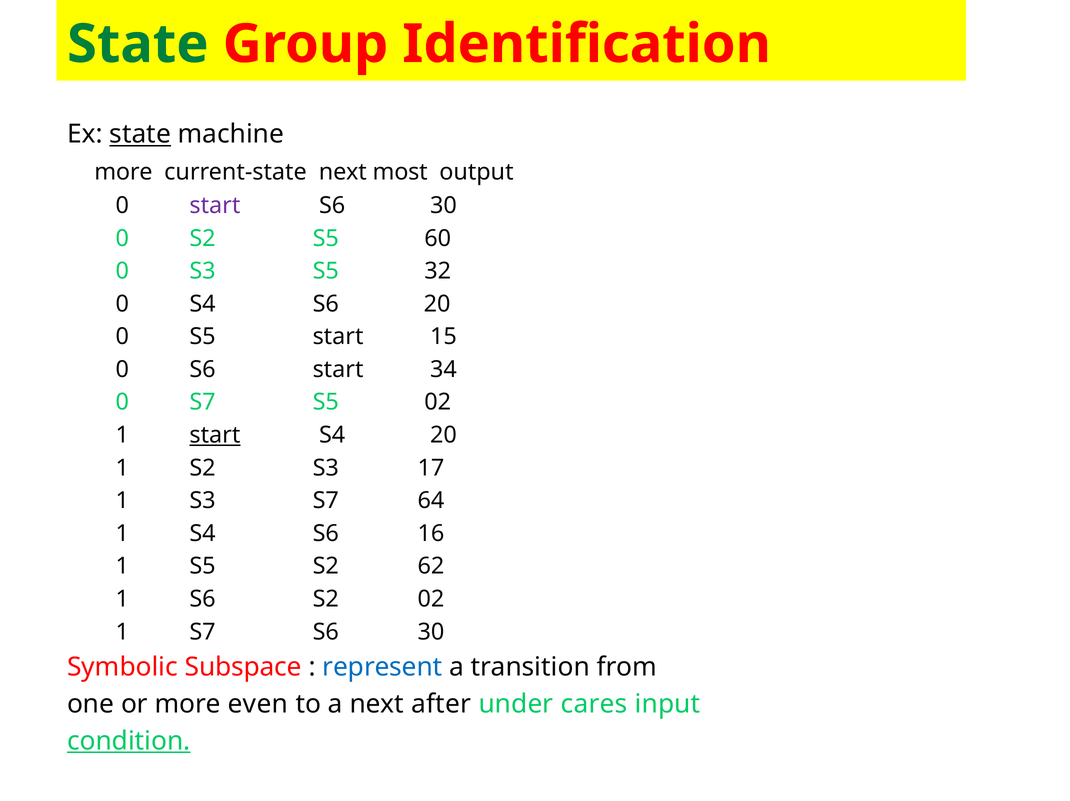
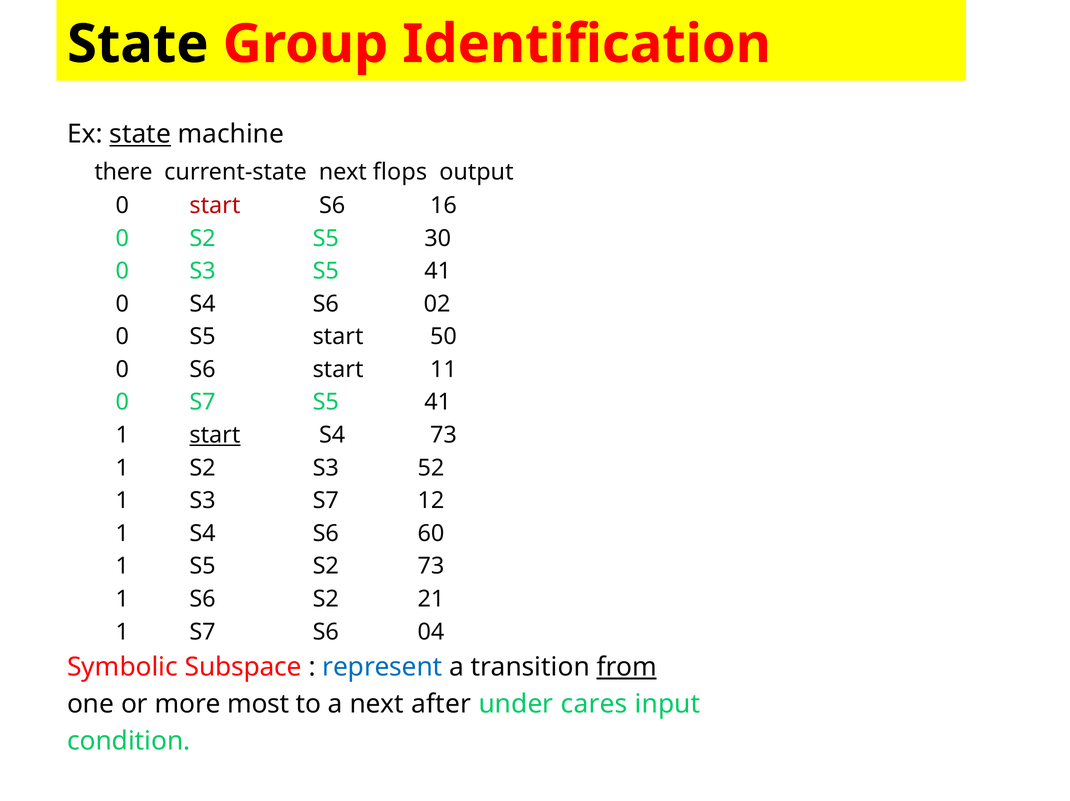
State colour: green -> black (138, 44)
more: more -> there (123, 172)
most: most -> flops (400, 172)
start colour: purple -> red (215, 206)
30: 30 -> 16 (443, 206)
60: 60 -> 30 (438, 239)
S3 S5 32: 32 -> 41 (438, 271)
S6 20: 20 -> 02 (437, 304)
15: 15 -> 50 (443, 337)
34: 34 -> 11 (443, 370)
S7 S5 02: 02 -> 41 (438, 403)
S4 20: 20 -> 73 (443, 435)
17: 17 -> 52 (431, 468)
64: 64 -> 12 (431, 501)
16: 16 -> 60 (431, 534)
S2 62: 62 -> 73 (431, 567)
S2 02: 02 -> 21 (431, 600)
S7 S6 30: 30 -> 04 (431, 632)
from underline: none -> present (627, 668)
even: even -> most (258, 705)
condition underline: present -> none (129, 742)
